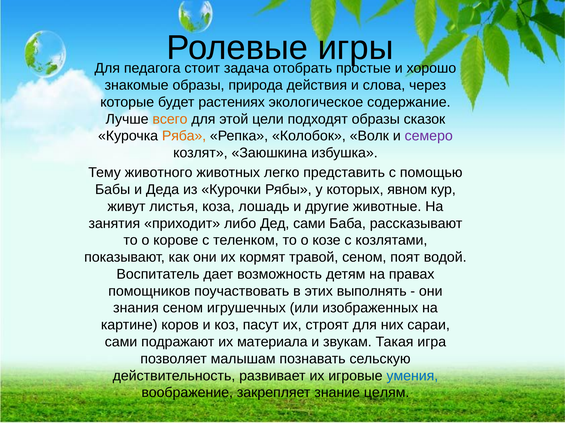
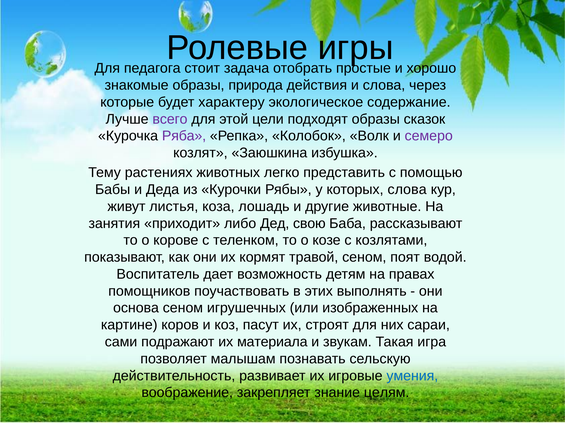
растениях: растениях -> характеру (232, 102)
всего colour: orange -> purple (170, 119)
Ряба colour: orange -> purple (184, 136)
животного: животного -> растениях (159, 173)
которых явном: явном -> слова (407, 190)
Дед сами: сами -> свою (309, 224)
знания: знания -> основа (136, 309)
